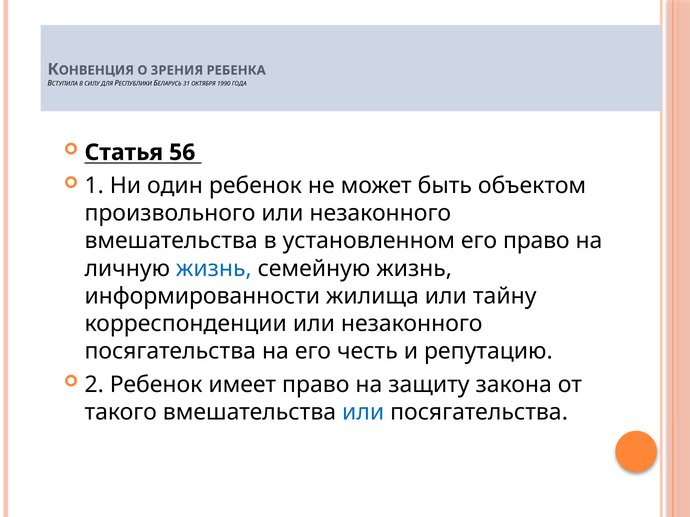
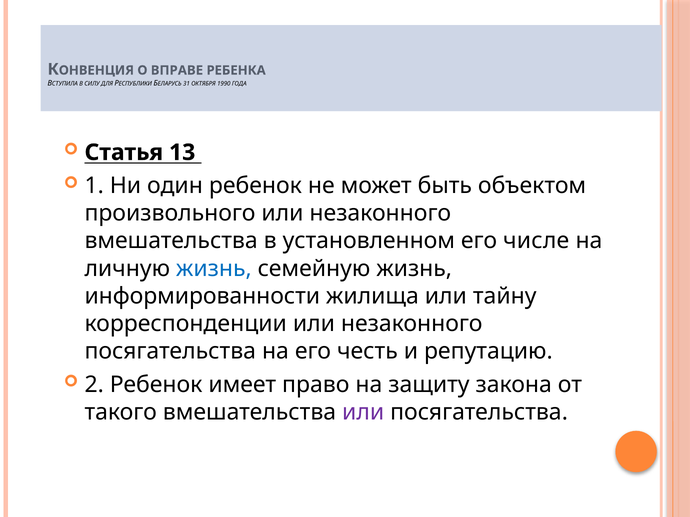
ЗРЕНИЯ: ЗРЕНИЯ -> ВПРАВЕ (177, 70)
56: 56 -> 13 (182, 153)
его право: право -> числе (536, 241)
или colour: blue -> purple (363, 412)
